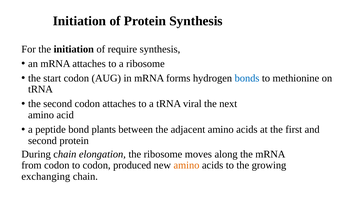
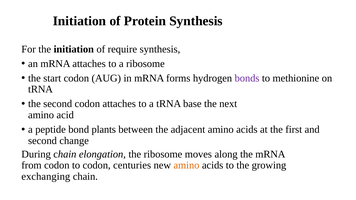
bonds colour: blue -> purple (247, 78)
viral: viral -> base (192, 104)
second protein: protein -> change (74, 141)
produced: produced -> centuries (132, 165)
